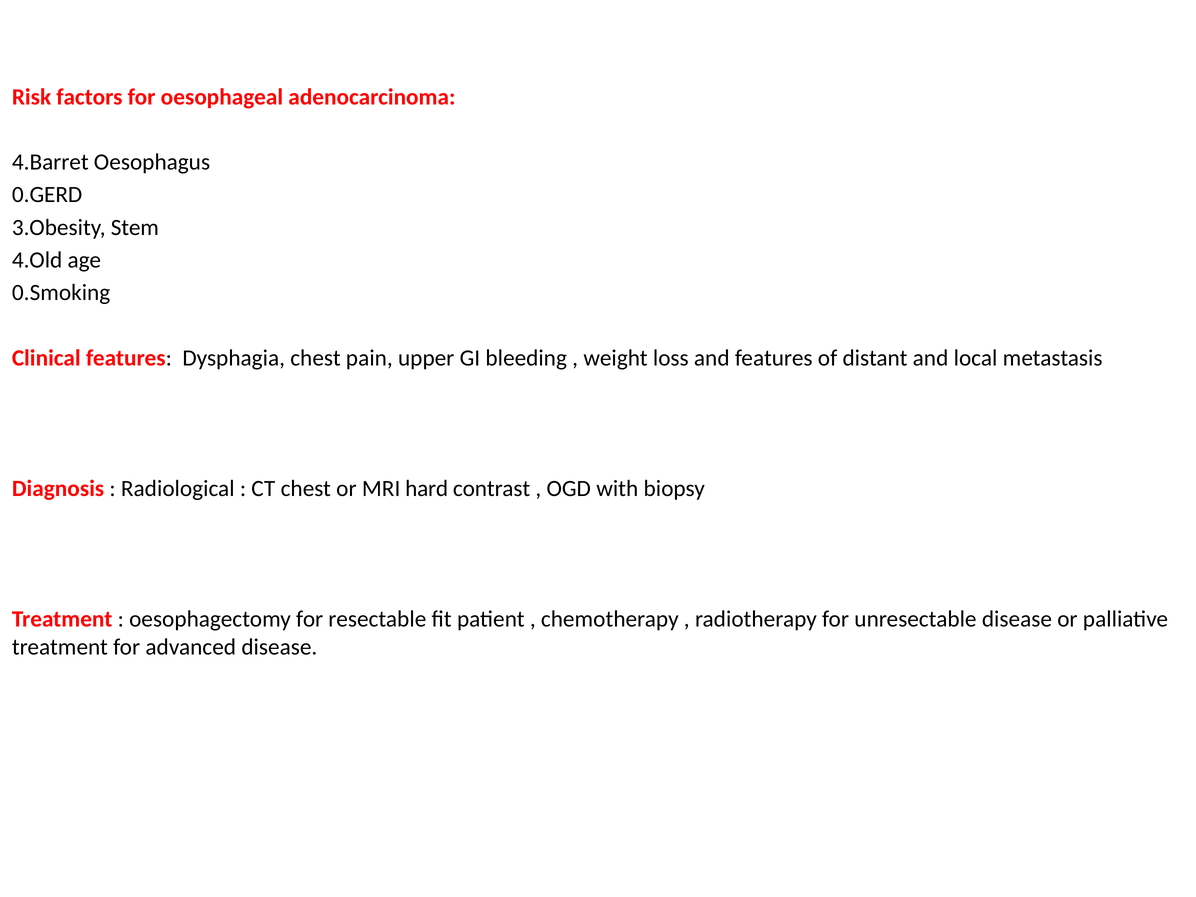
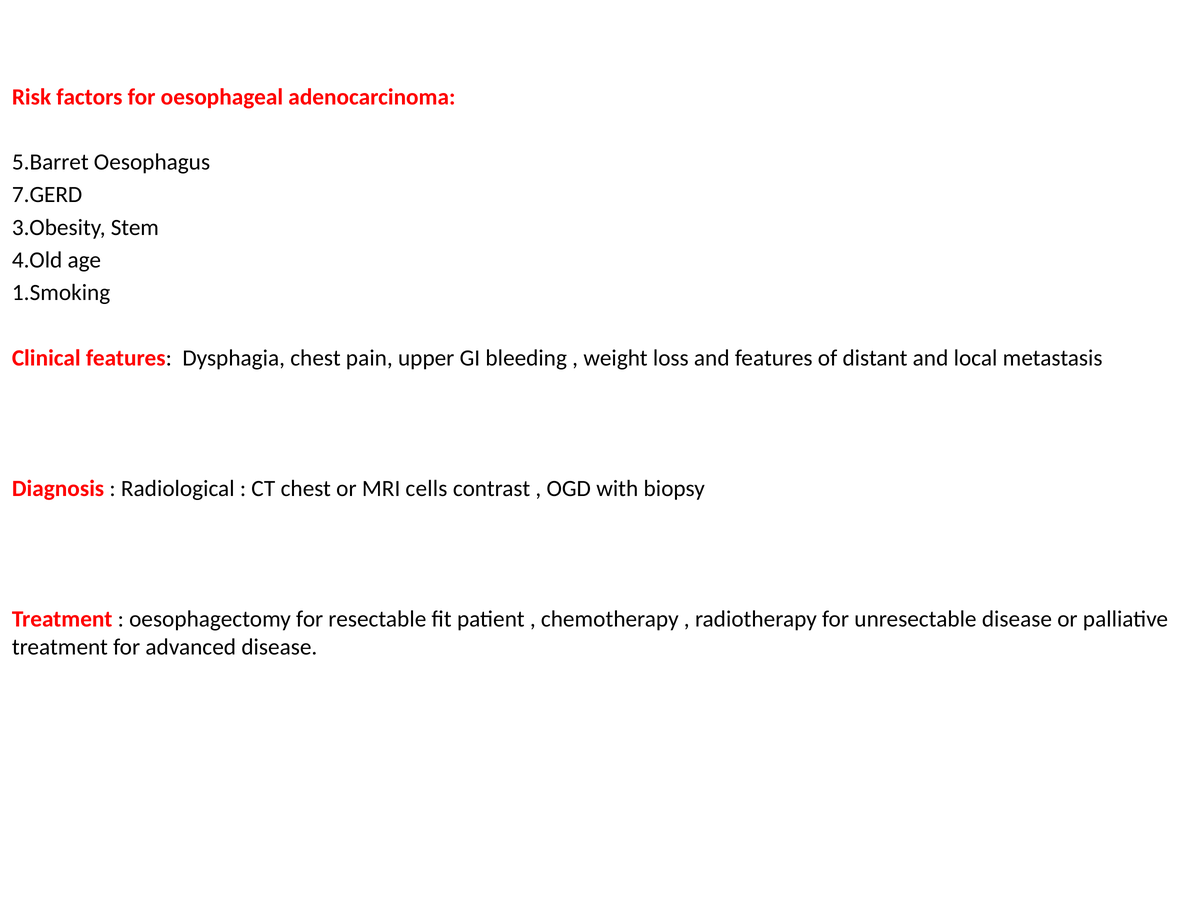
4.Barret: 4.Barret -> 5.Barret (50, 162)
0.GERD: 0.GERD -> 7.GERD (47, 195)
0.Smoking: 0.Smoking -> 1.Smoking (61, 293)
hard: hard -> cells (426, 488)
